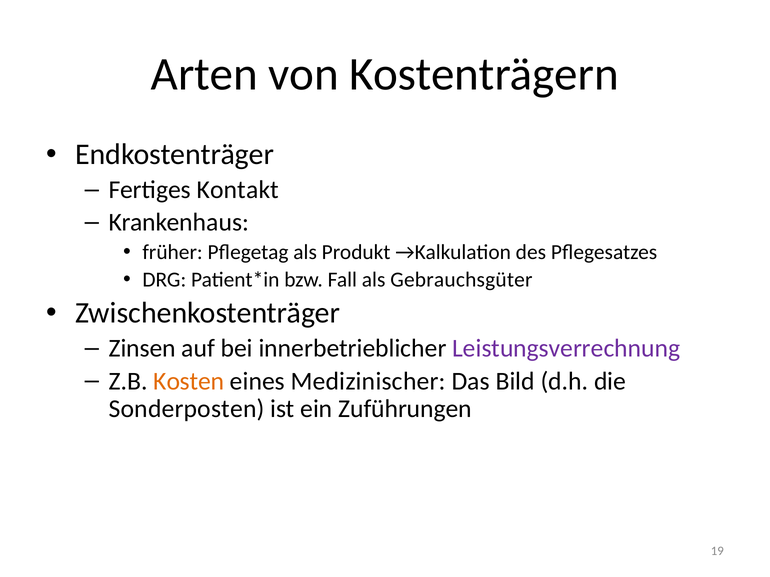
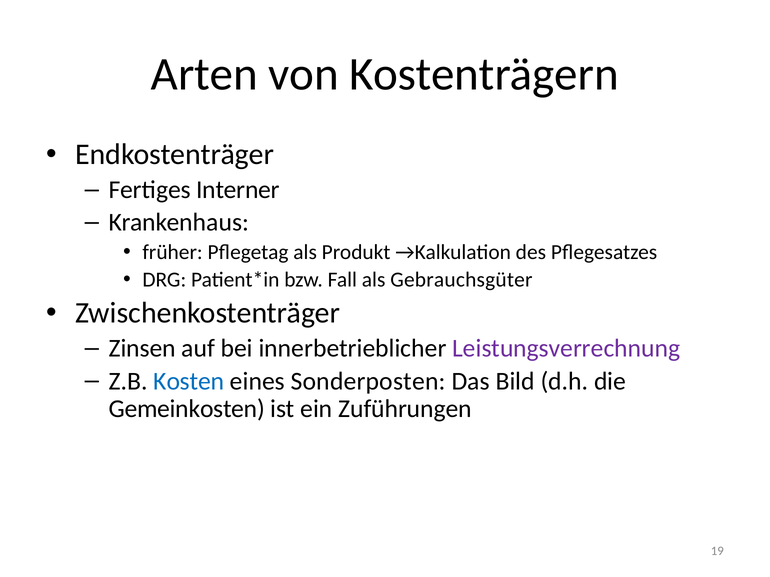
Kontakt: Kontakt -> Interner (238, 190)
Kosten colour: orange -> blue (189, 381)
Medizinischer: Medizinischer -> Sonderposten (368, 381)
Sonderposten: Sonderposten -> Gemeinkosten (187, 409)
